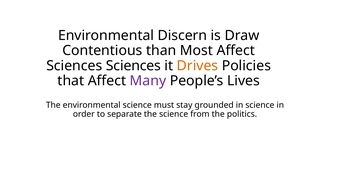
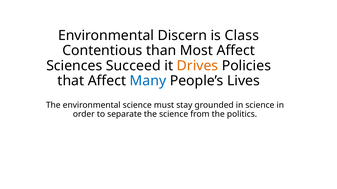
Draw: Draw -> Class (242, 36)
Sciences Sciences: Sciences -> Succeed (133, 66)
Many colour: purple -> blue (148, 81)
